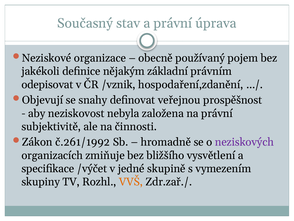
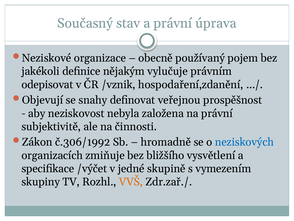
základní: základní -> vylučuje (168, 71)
č.261/1992: č.261/1992 -> č.306/1992 (83, 142)
neziskových colour: purple -> blue (244, 142)
